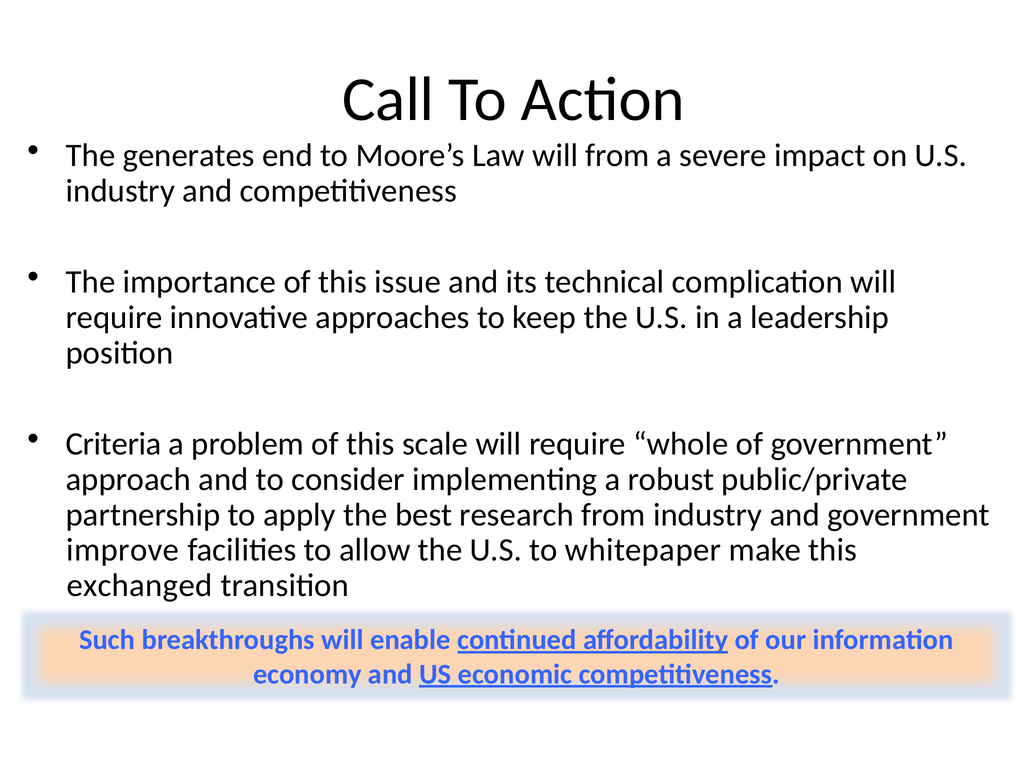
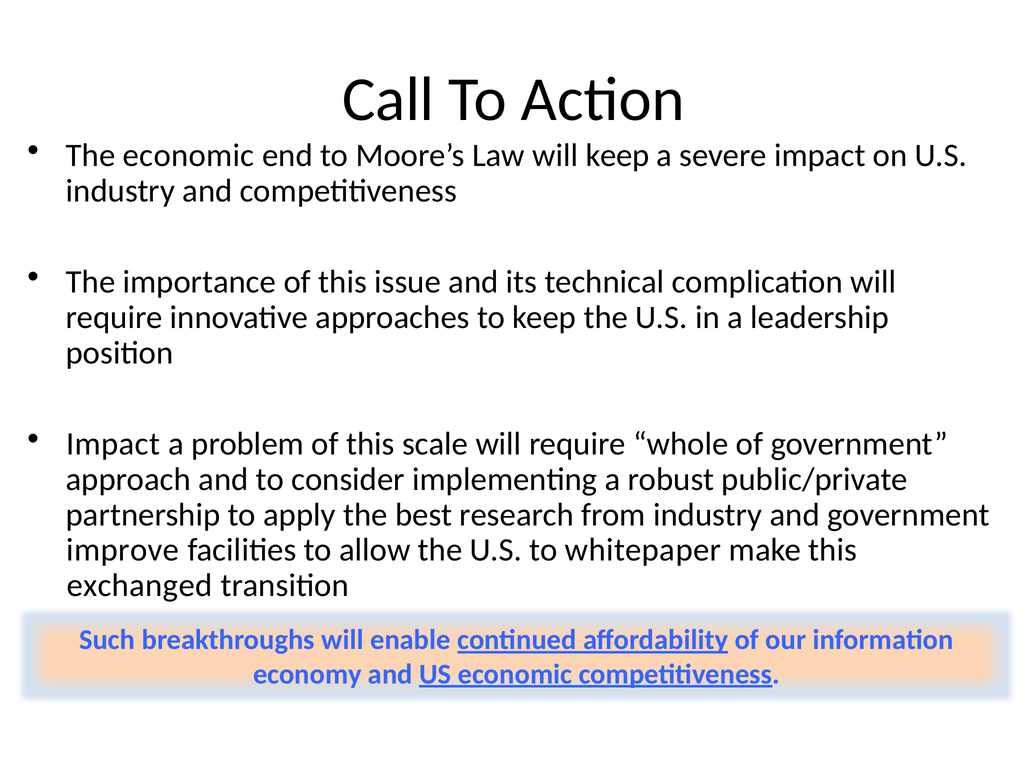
The generates: generates -> economic (189, 155)
will from: from -> keep (617, 155)
Criteria: Criteria -> Impact (113, 444)
